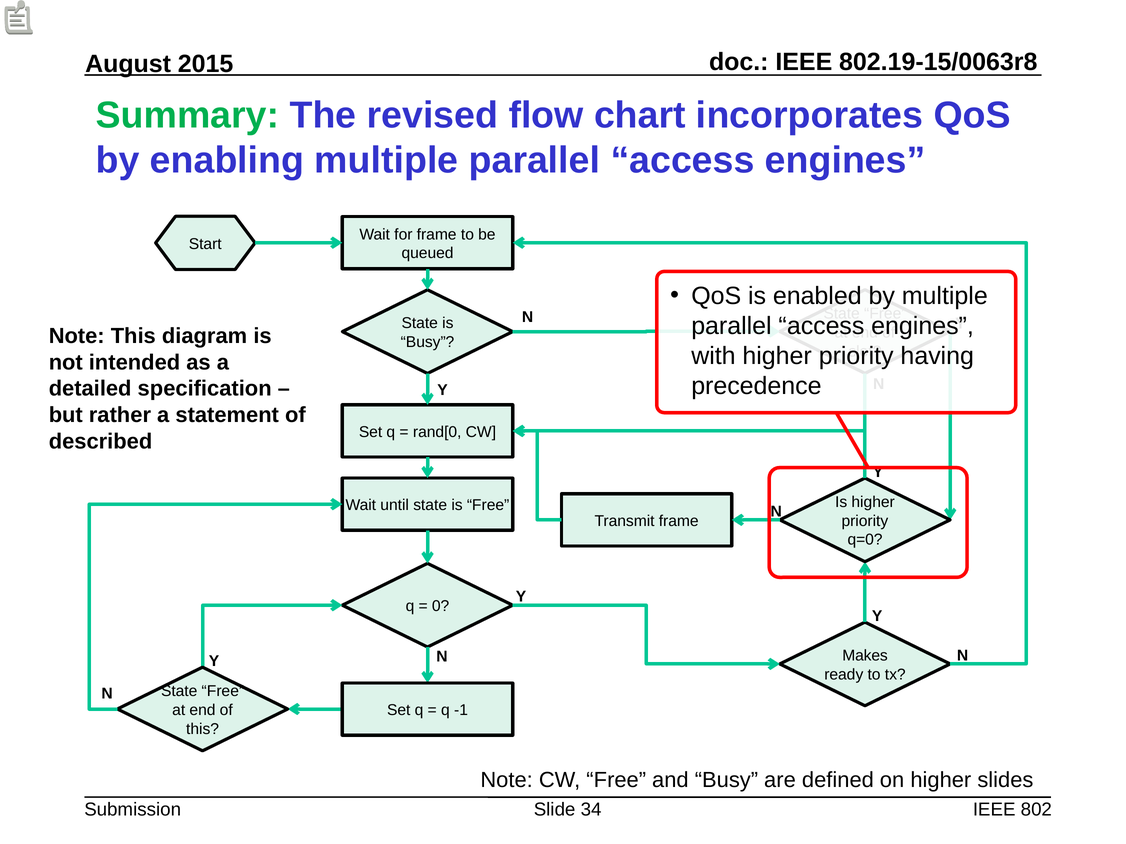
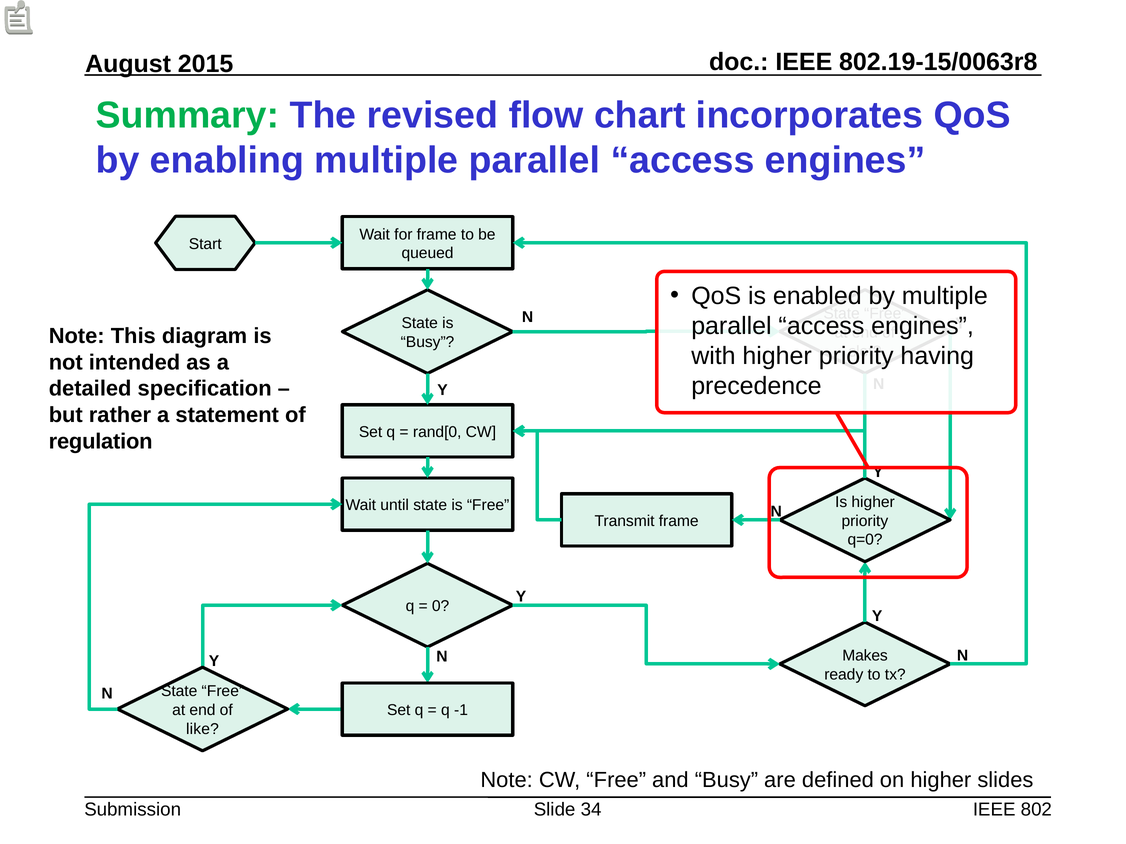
described: described -> regulation (101, 442)
this: this -> like (202, 729)
